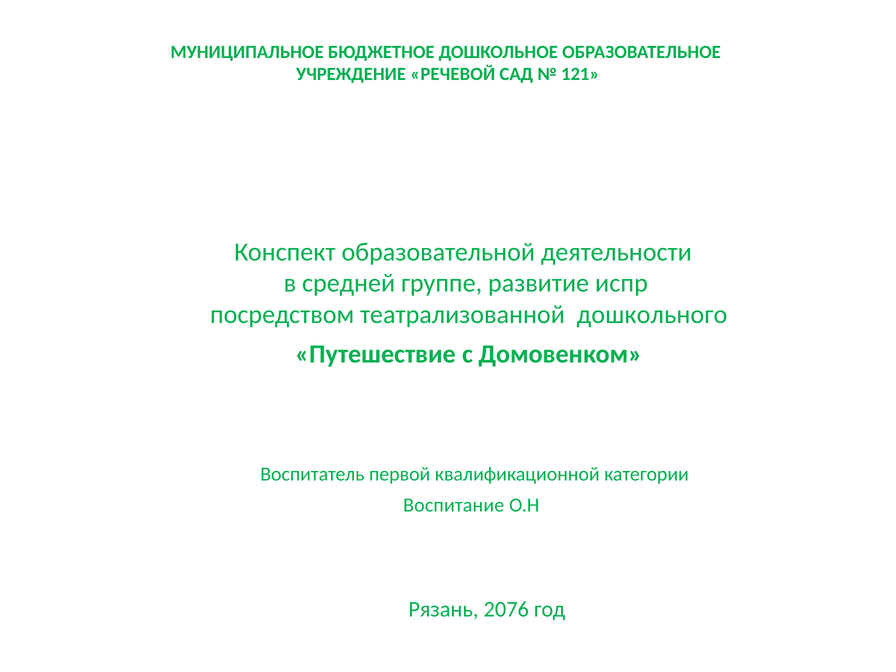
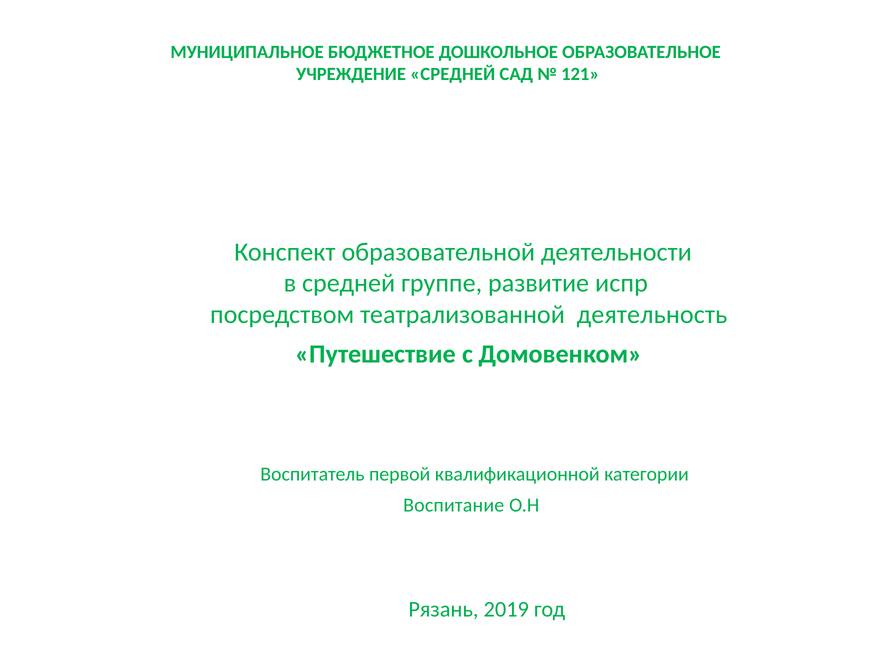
УЧРЕЖДЕНИЕ РЕЧЕВОЙ: РЕЧЕВОЙ -> СРЕДНЕЙ (453, 74)
дошкольного: дошкольного -> деятельность (652, 315)
2076: 2076 -> 2019 (506, 609)
